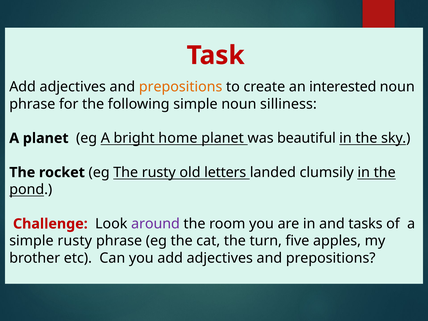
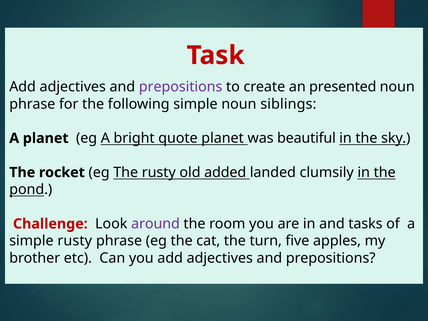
prepositions colour: orange -> purple (181, 87)
interested: interested -> presented (343, 87)
silliness: silliness -> siblings (288, 104)
home: home -> quote (178, 138)
letters: letters -> added (225, 172)
